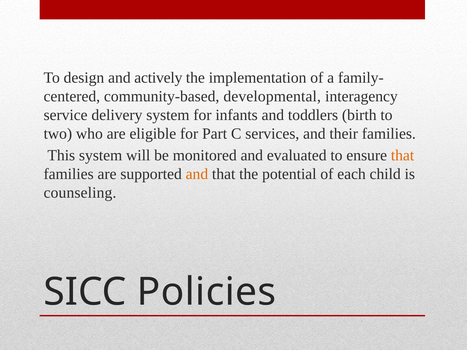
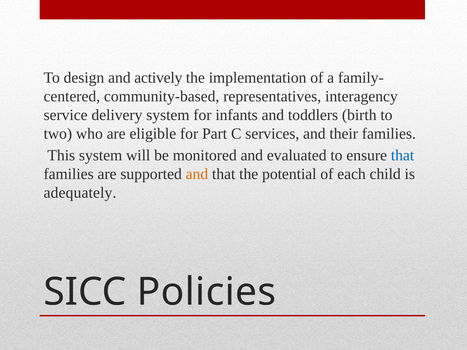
developmental: developmental -> representatives (272, 96)
that colour: orange -> blue (403, 156)
counseling: counseling -> adequately (80, 193)
